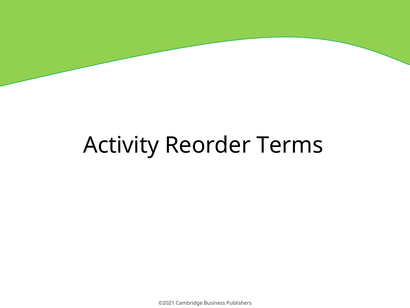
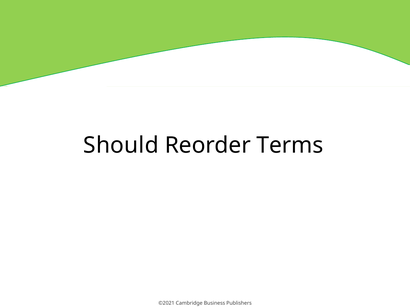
Activity: Activity -> Should (121, 145)
